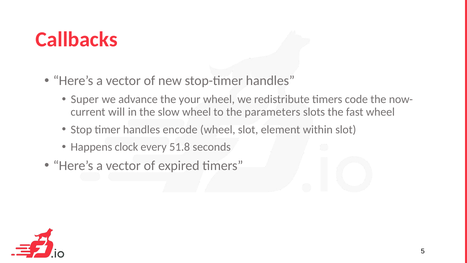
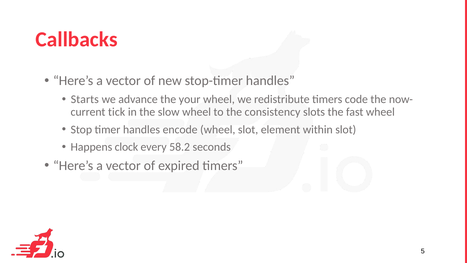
Super: Super -> Starts (85, 99)
will: will -> tick (117, 112)
parameters: parameters -> consistency (273, 112)
51.8: 51.8 -> 58.2 (180, 147)
